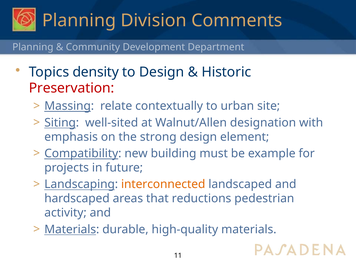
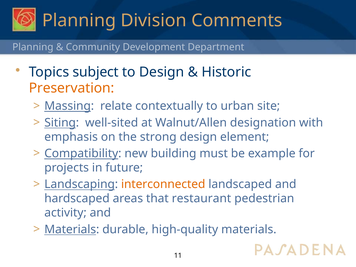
density: density -> subject (96, 72)
Preservation colour: red -> orange (72, 88)
reductions: reductions -> restaurant (201, 199)
